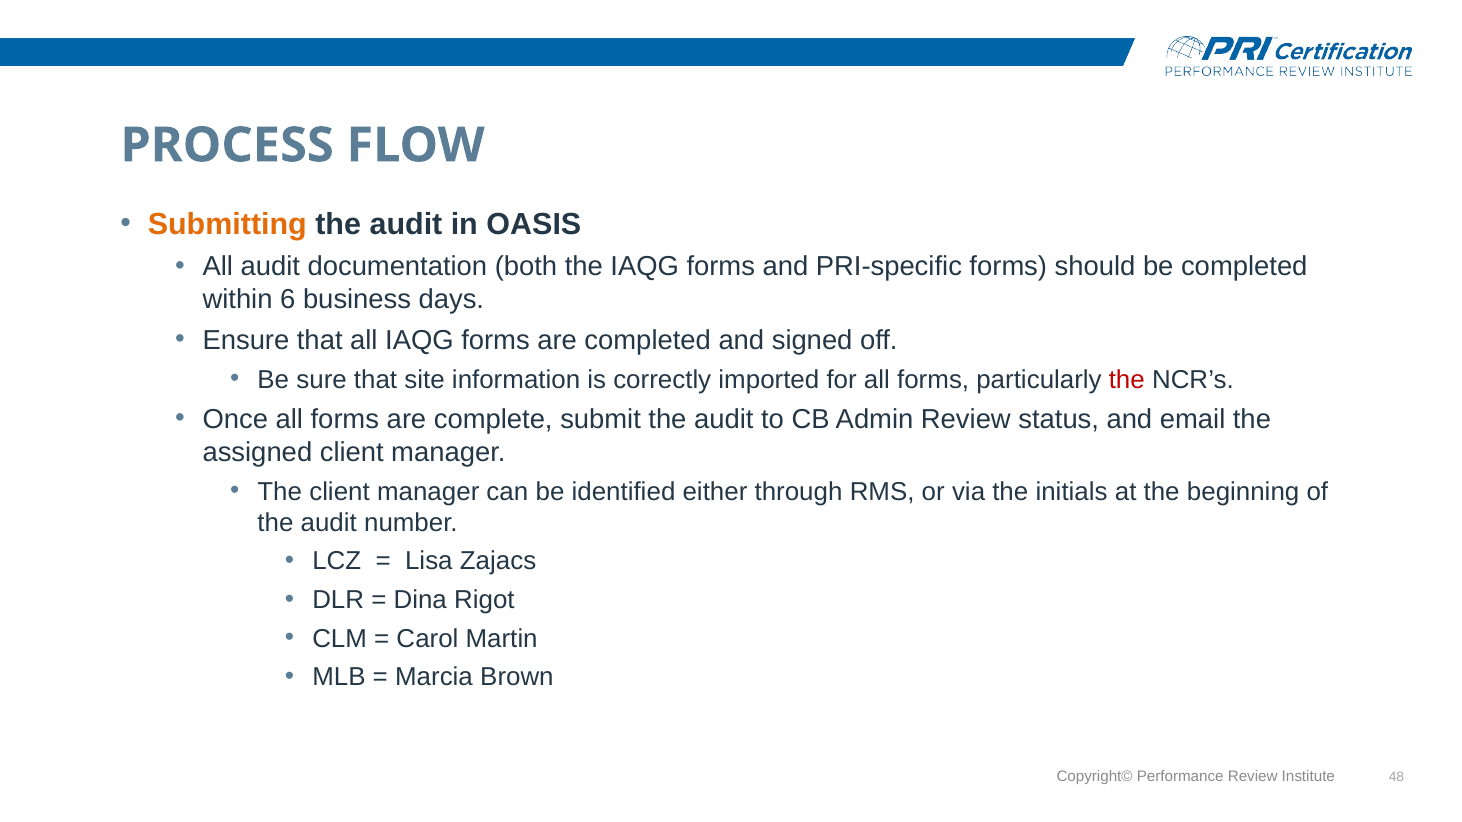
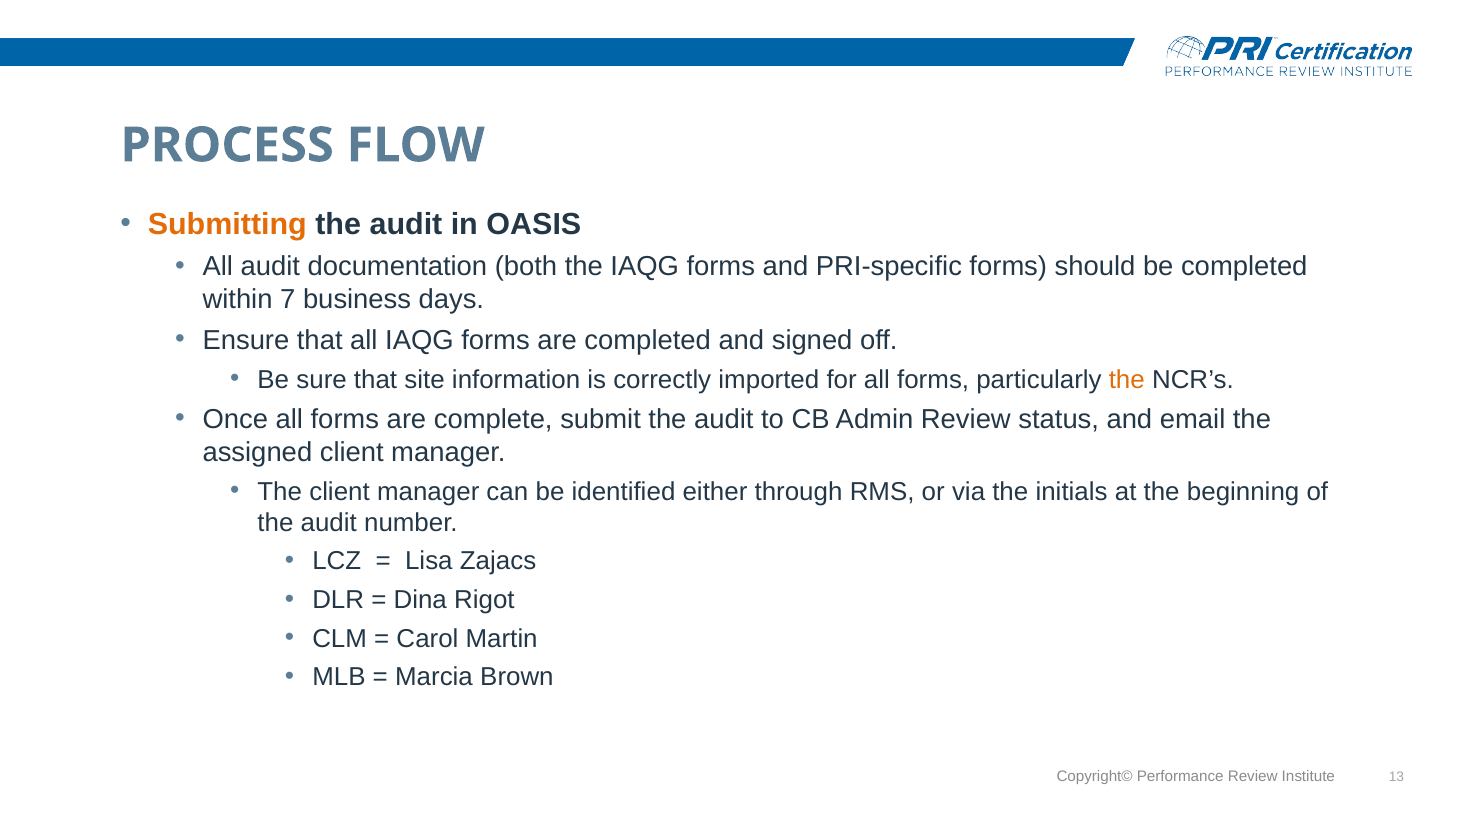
6: 6 -> 7 (288, 300)
the colour: red -> orange (1127, 380)
48: 48 -> 13 (1396, 777)
